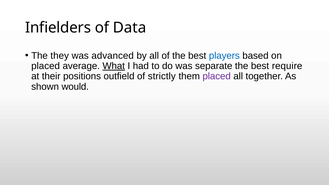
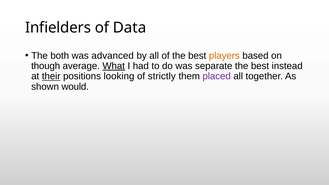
they: they -> both (60, 56)
players colour: blue -> orange (224, 56)
placed: placed -> though (46, 66)
require: require -> instead (287, 66)
their underline: none -> present (51, 76)
outfield: outfield -> looking (119, 76)
